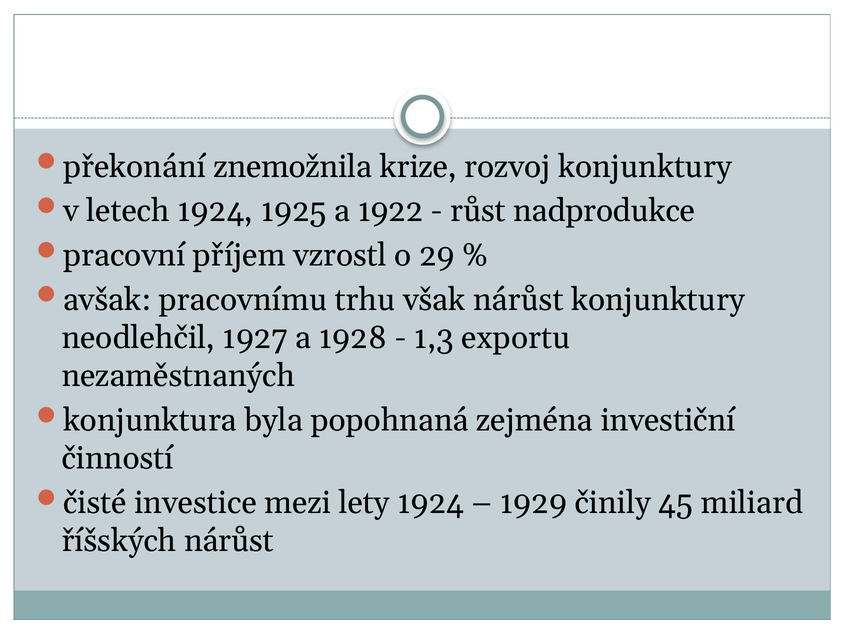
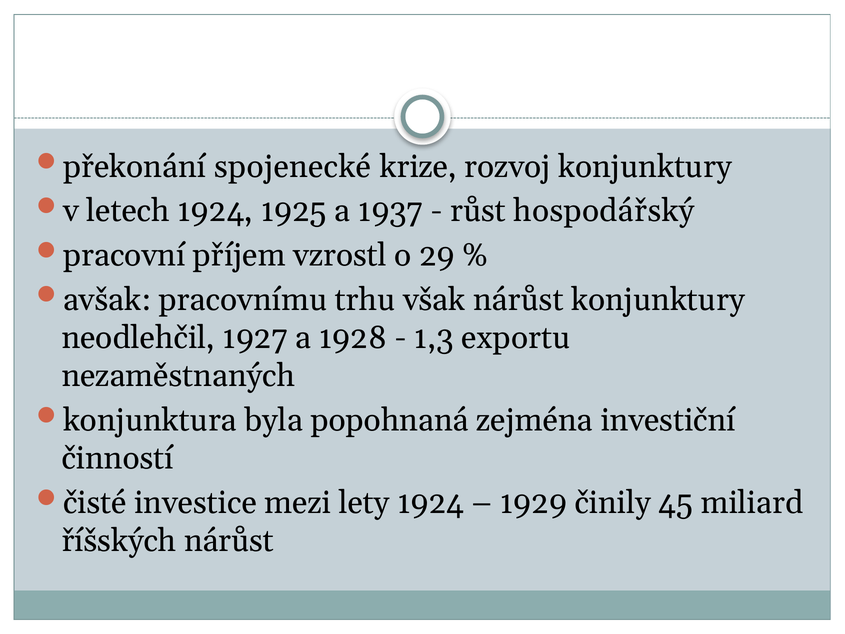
znemožnila: znemožnila -> spojenecké (293, 167)
1922: 1922 -> 1937 (390, 211)
nadprodukce: nadprodukce -> hospodářský (604, 211)
